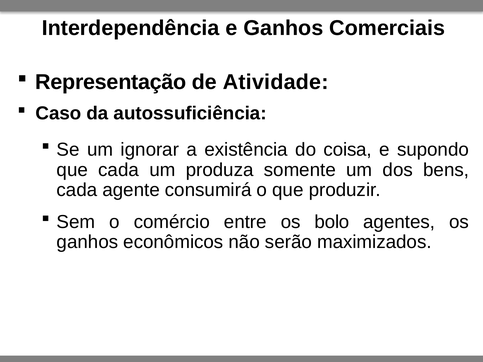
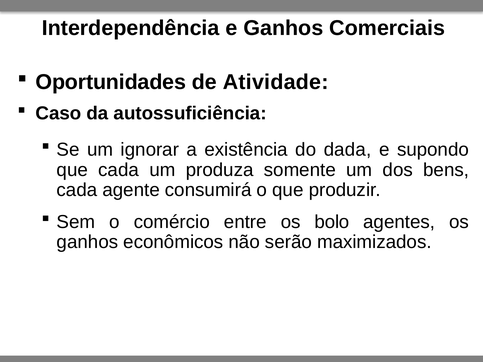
Representação: Representação -> Oportunidades (111, 82)
coisa: coisa -> dada (348, 150)
